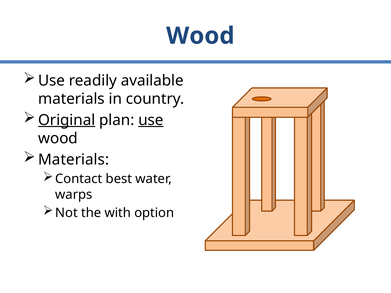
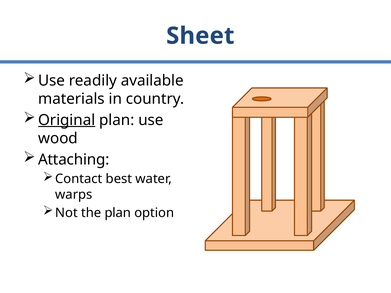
Wood: Wood -> Sheet (200, 36)
use underline: present -> none (151, 120)
Materials: Materials -> Attaching (74, 160)
the with: with -> plan (118, 213)
